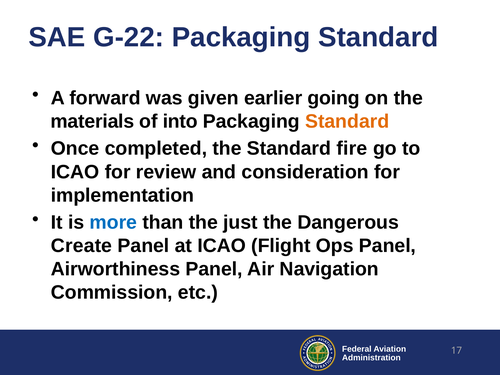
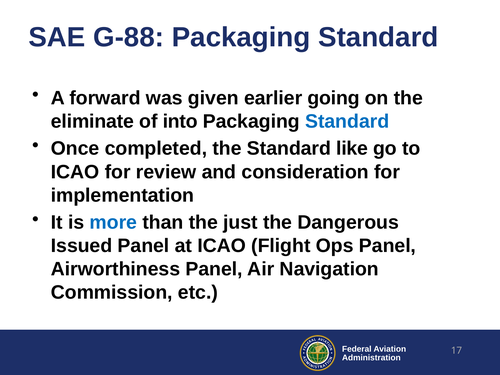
G-22: G-22 -> G-88 (129, 37)
materials: materials -> eliminate (92, 121)
Standard colour: orange -> blue (347, 121)
fire: fire -> like (352, 149)
Create: Create -> Issued (82, 246)
